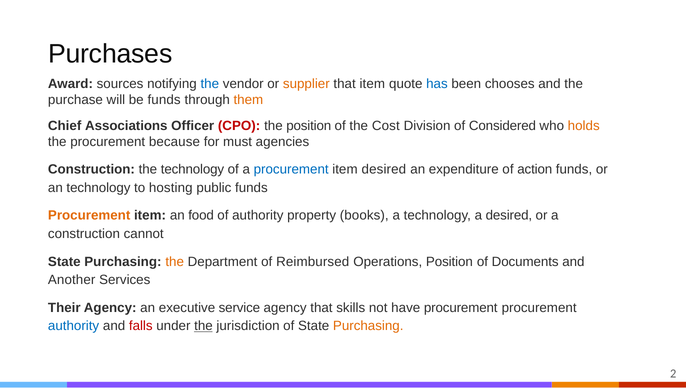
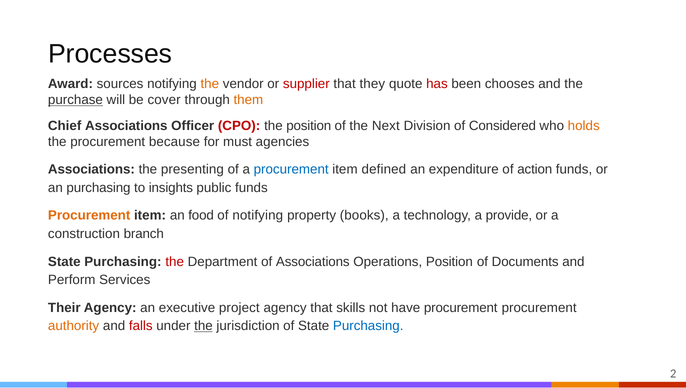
Purchases: Purchases -> Processes (110, 54)
the colour: blue -> orange (210, 84)
supplier colour: orange -> red (306, 84)
that item: item -> they (372, 84)
has colour: blue -> red (437, 84)
purchase underline: none -> present (75, 100)
be funds: funds -> cover (164, 100)
Cost: Cost -> Next (386, 125)
Construction: Construction -> Associations (91, 169)
the technology: technology -> presenting (192, 169)
item desired: desired -> defined (384, 169)
an technology: technology -> purchasing (98, 188)
hosting: hosting -> insights (171, 188)
of authority: authority -> notifying (258, 215)
a desired: desired -> provide (509, 215)
cannot: cannot -> branch (144, 234)
the colour: orange -> red (175, 261)
of Reimbursed: Reimbursed -> Associations (313, 261)
Another: Another -> Perform (72, 280)
service: service -> project (239, 307)
authority colour: blue -> orange (74, 326)
Purchasing colour: orange -> blue (368, 326)
